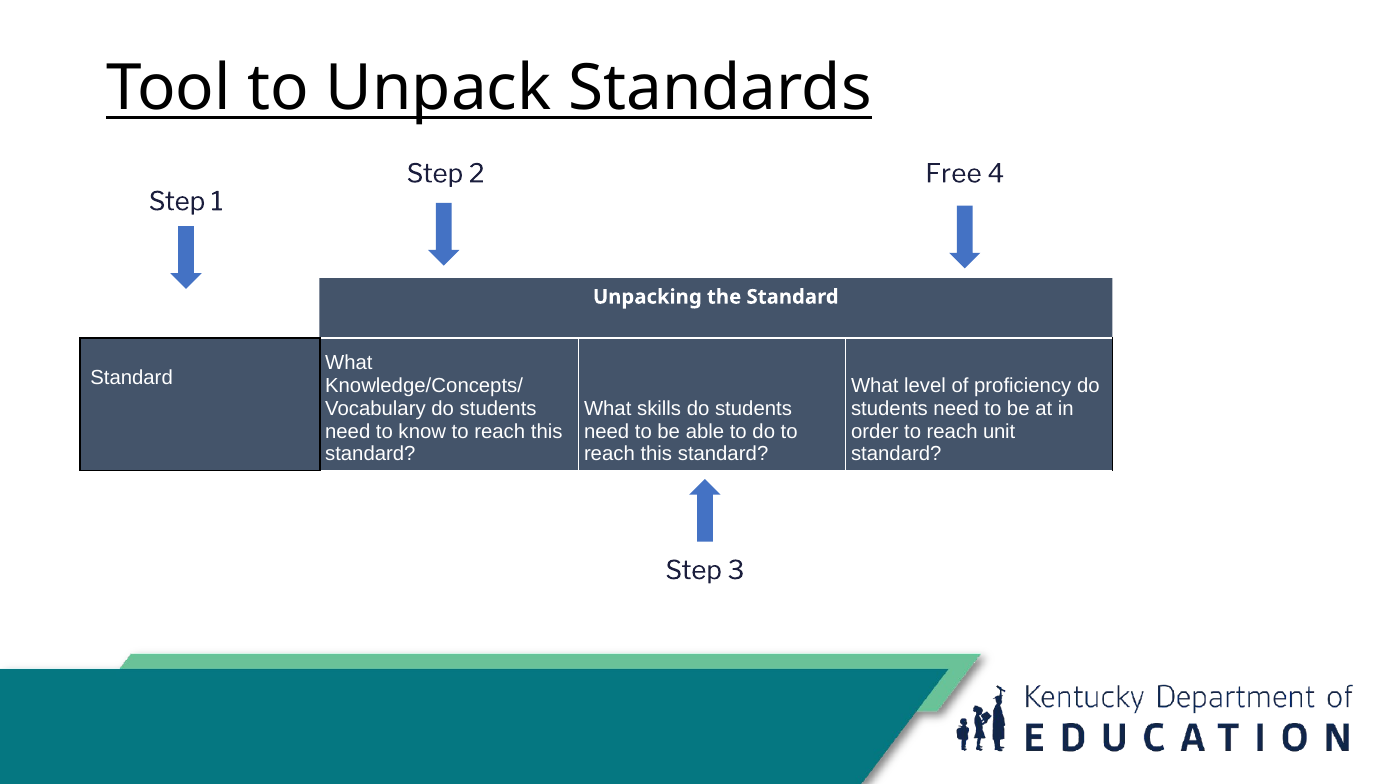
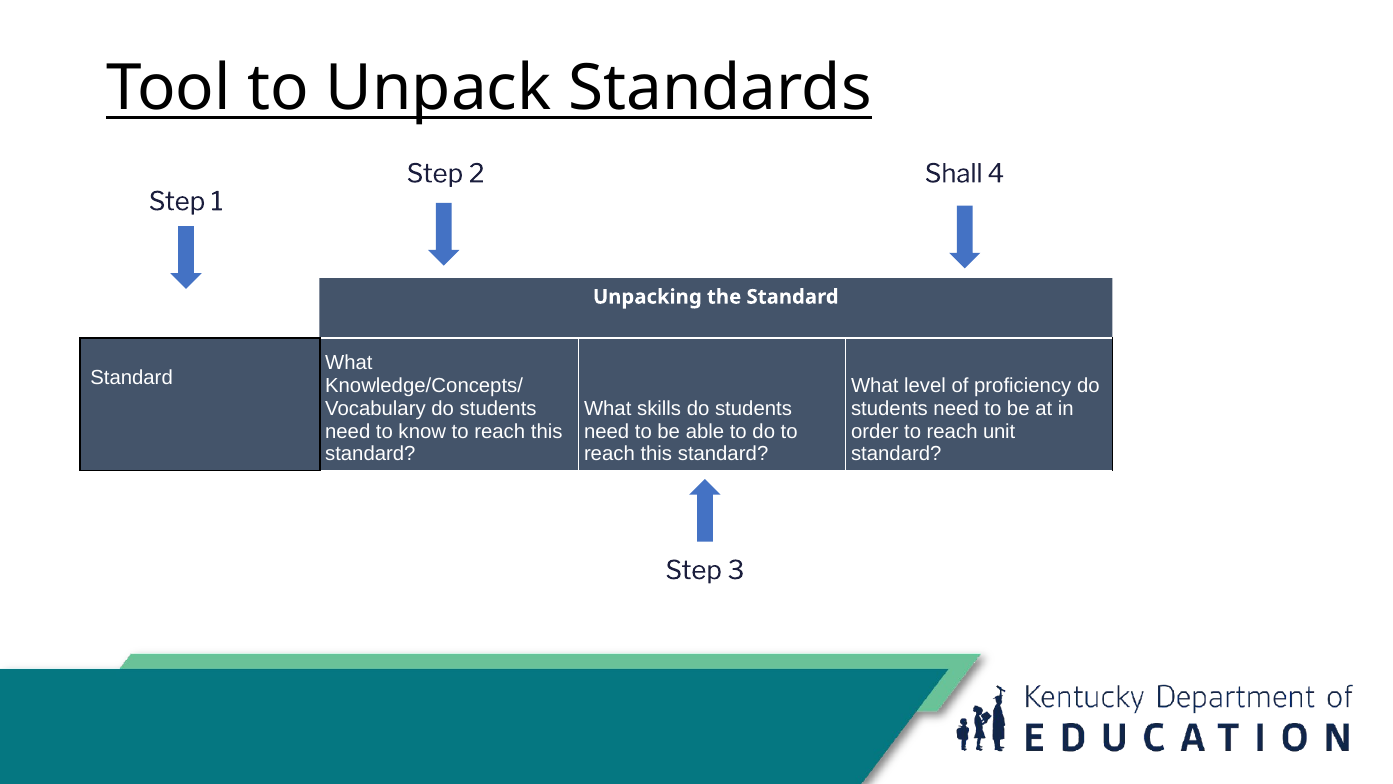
Free: Free -> Shall (954, 174)
